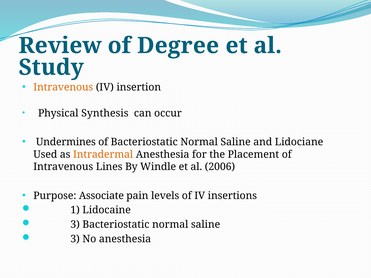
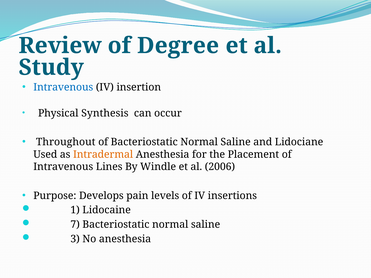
Intravenous colour: orange -> blue (63, 87)
Undermines: Undermines -> Throughout (66, 142)
Associate: Associate -> Develops (101, 196)
3: 3 -> 7 (75, 225)
